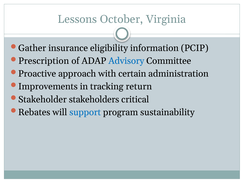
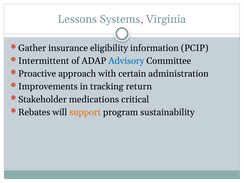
October: October -> Systems (122, 19)
Prescription: Prescription -> Intermittent (44, 61)
stakeholders: stakeholders -> medications (94, 99)
support colour: blue -> orange (85, 112)
